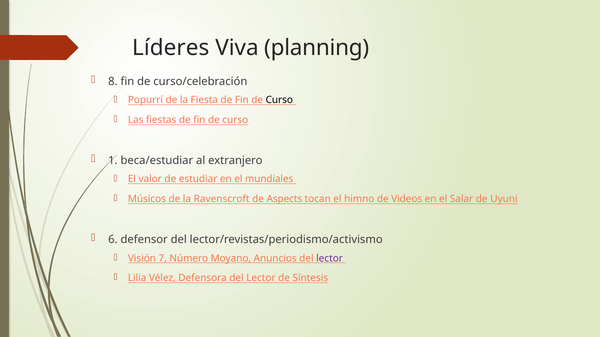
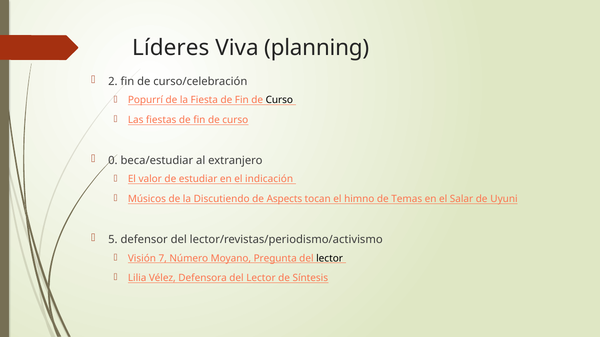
8: 8 -> 2 (113, 81)
1: 1 -> 0 (113, 161)
mundiales: mundiales -> indicación (269, 179)
Ravenscroft: Ravenscroft -> Discutiendo (222, 199)
Videos: Videos -> Temas (407, 199)
6: 6 -> 5 (113, 240)
Anuncios: Anuncios -> Pregunta (275, 259)
lector colour: purple -> black (330, 259)
